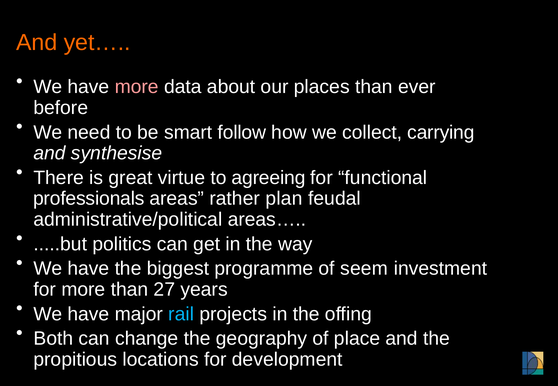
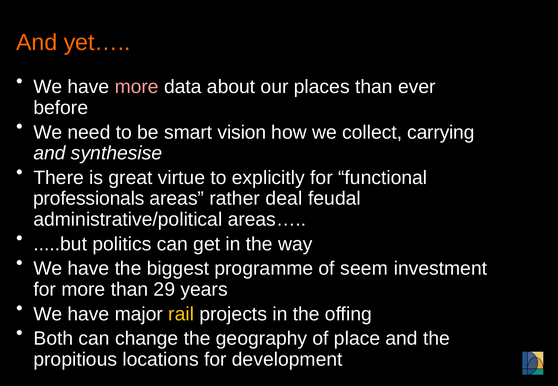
follow: follow -> vision (242, 132)
agreeing: agreeing -> explicitly (268, 178)
plan: plan -> deal (284, 199)
27: 27 -> 29 (164, 290)
rail colour: light blue -> yellow (181, 314)
